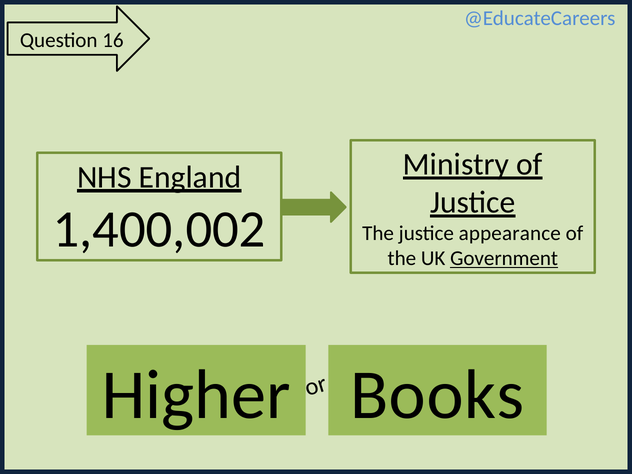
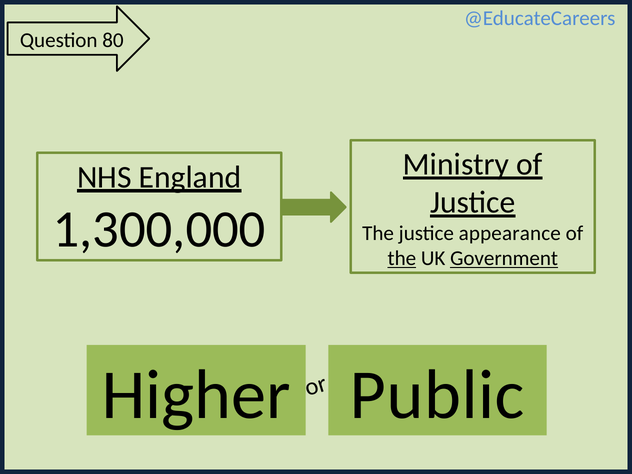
16: 16 -> 80 (113, 40)
1,400,002: 1,400,002 -> 1,300,000 (159, 229)
the underline: none -> present (402, 258)
Books: Books -> Public (437, 395)
